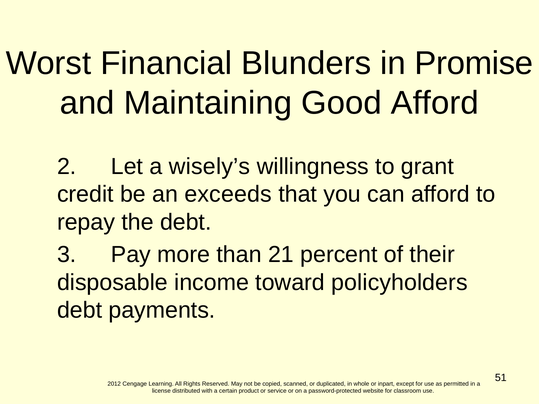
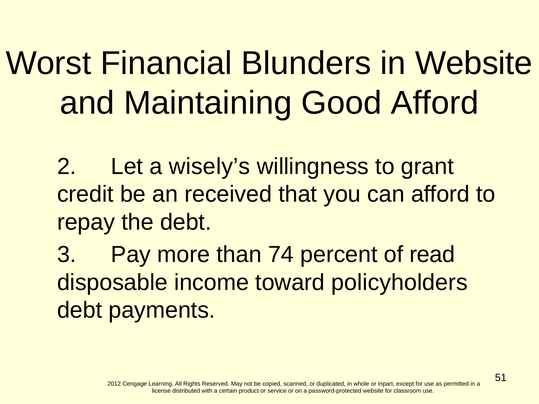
in Promise: Promise -> Website (474, 63)
exceeds: exceeds -> received (228, 194)
21: 21 -> 74 (281, 255)
their: their -> read (432, 255)
